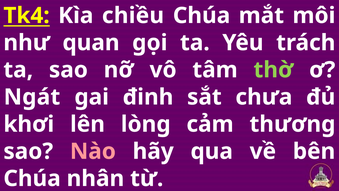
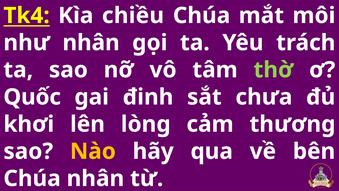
như quan: quan -> nhân (91, 43)
Ngát: Ngát -> Quốc (32, 97)
Nào colour: pink -> yellow (93, 151)
